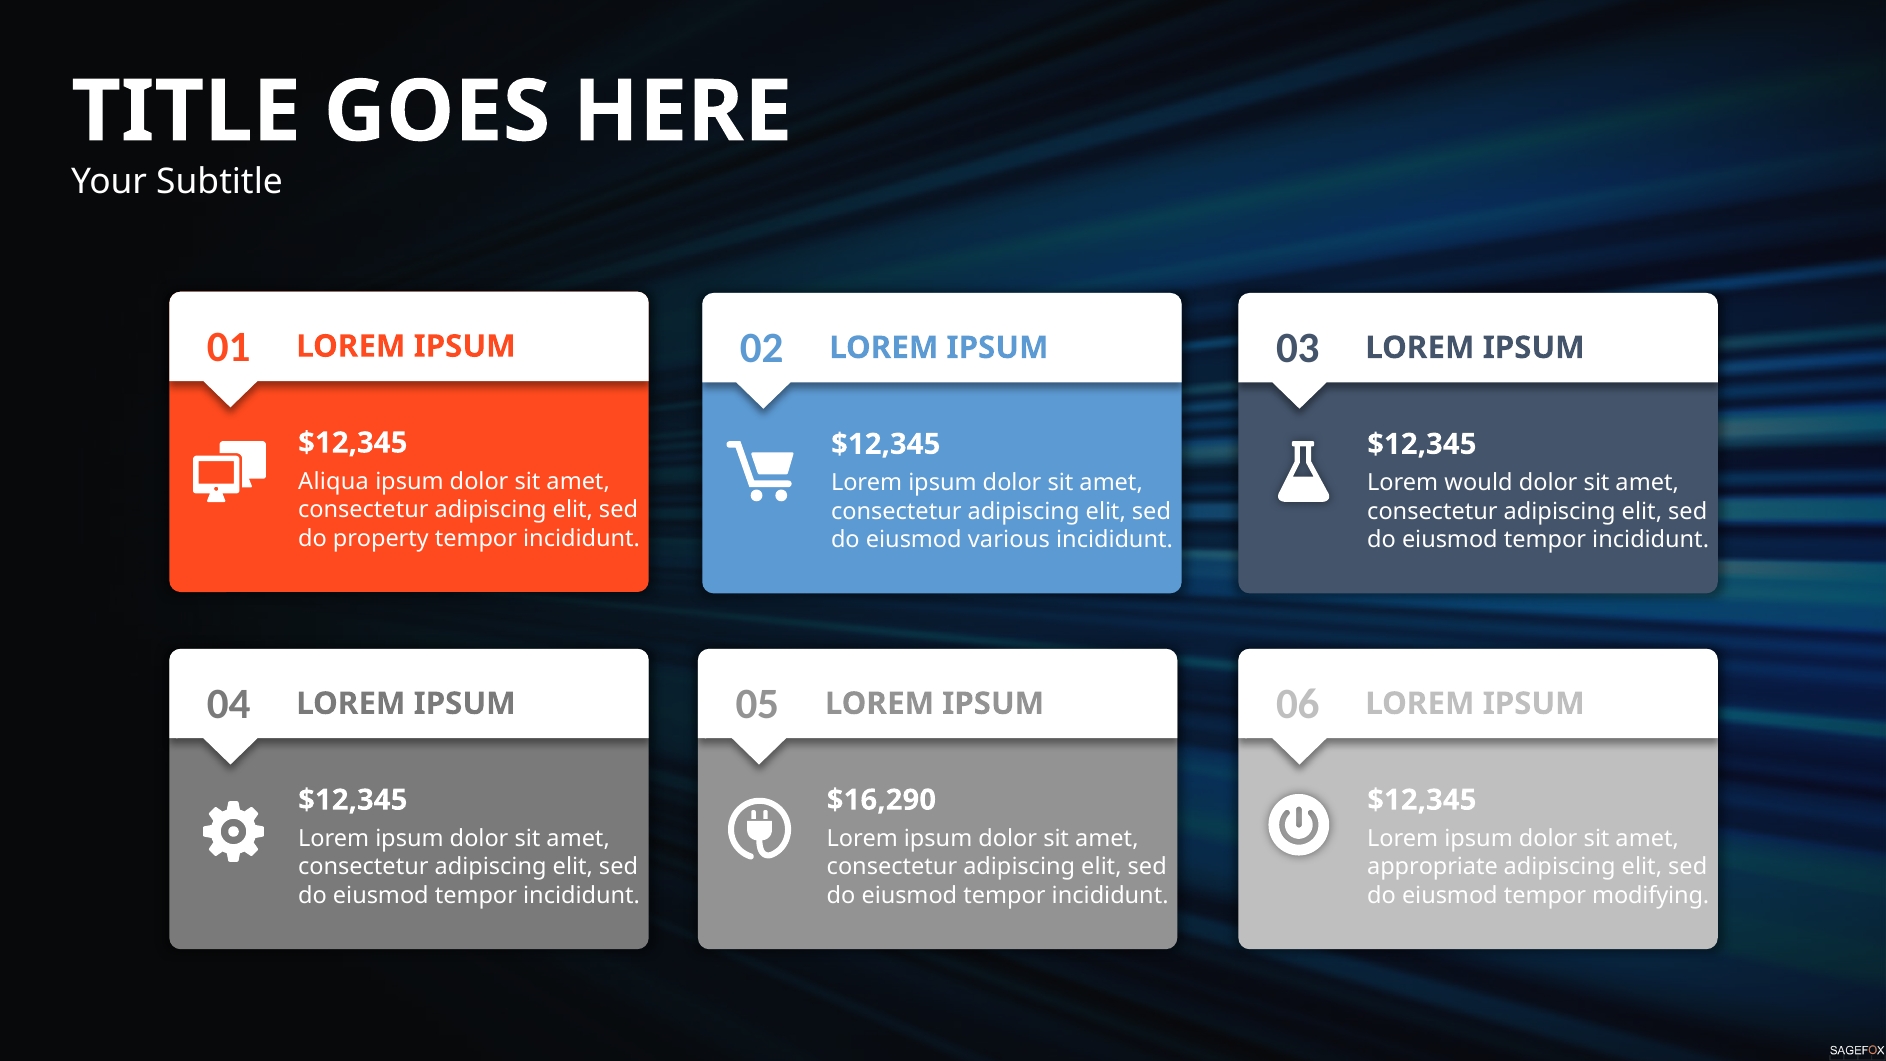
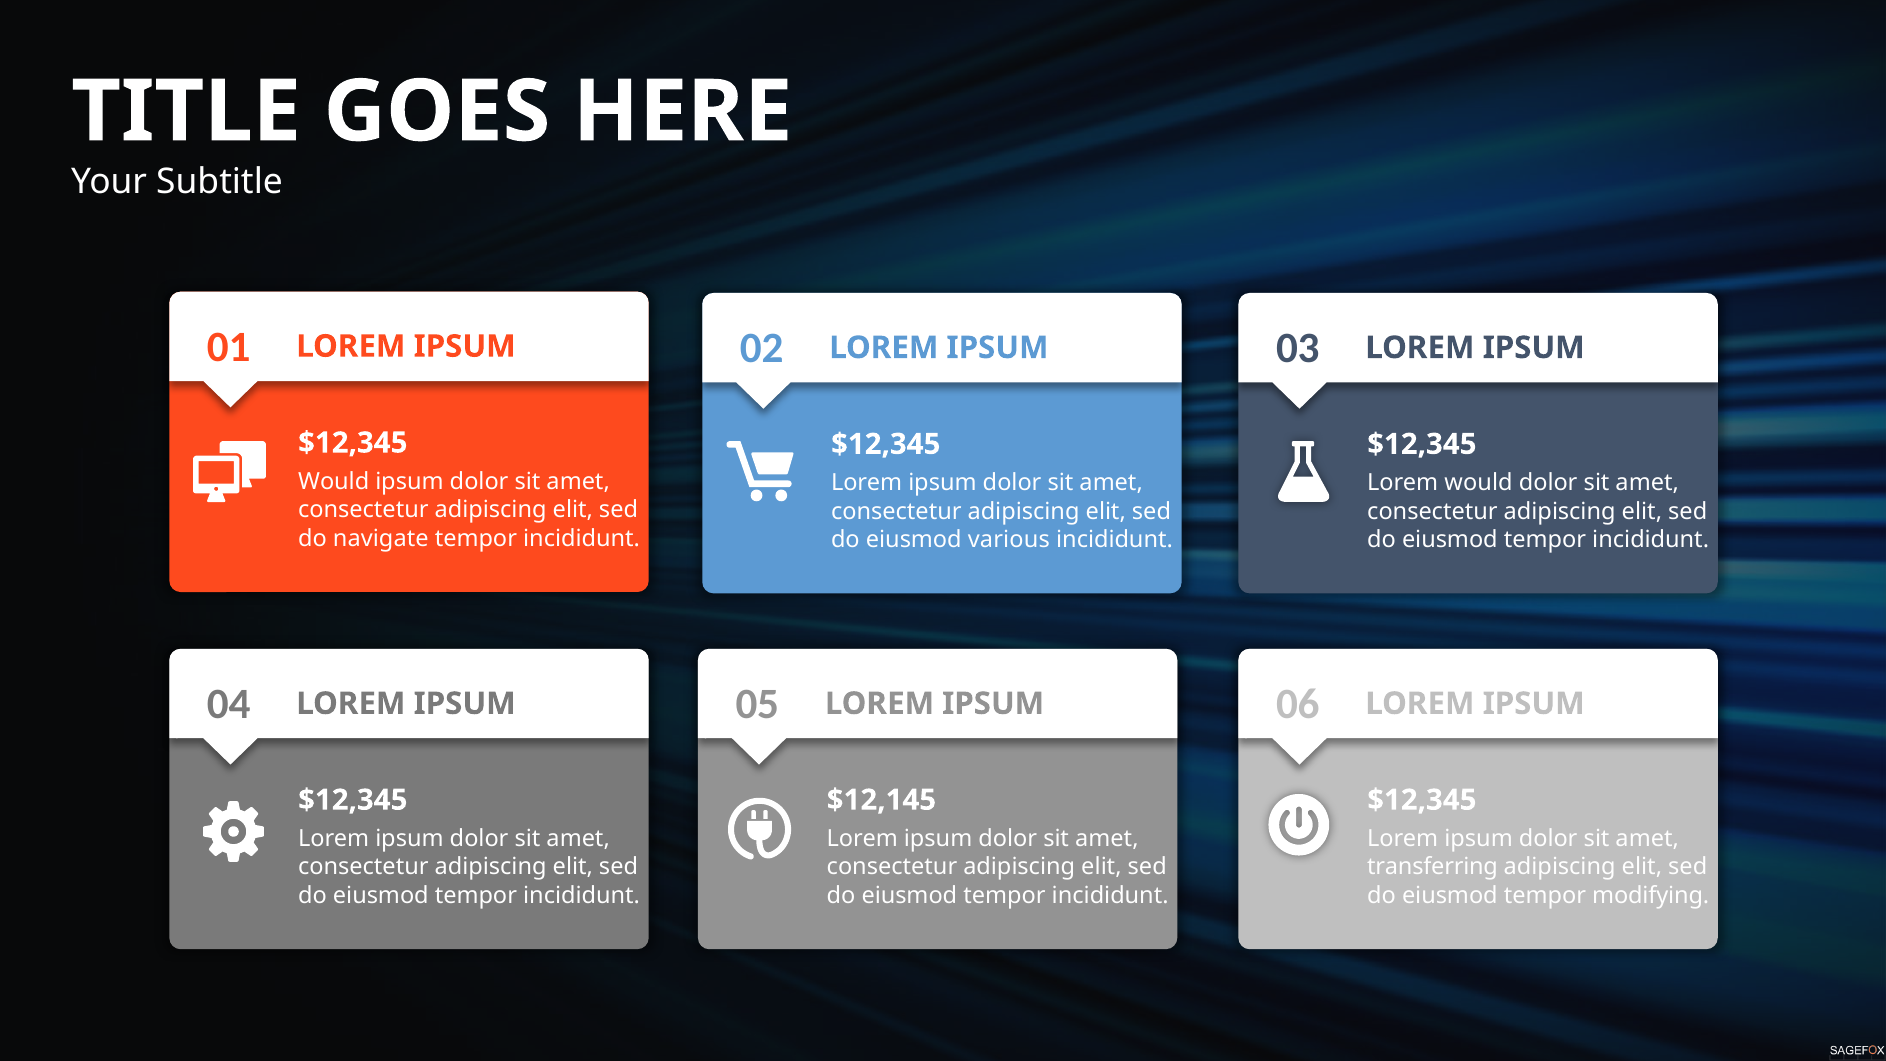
Aliqua: Aliqua -> Would (334, 482)
property: property -> navigate (381, 538)
$16,290: $16,290 -> $12,145 (881, 800)
appropriate: appropriate -> transferring (1433, 867)
